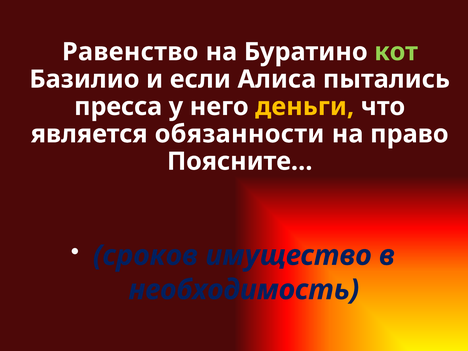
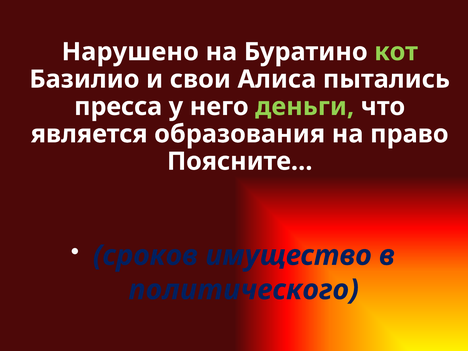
Равенство: Равенство -> Нарушено (130, 52)
если: если -> свои (200, 79)
деньги colour: yellow -> light green (305, 107)
обязанности: обязанности -> образования (240, 134)
необходимость: необходимость -> политического (244, 290)
